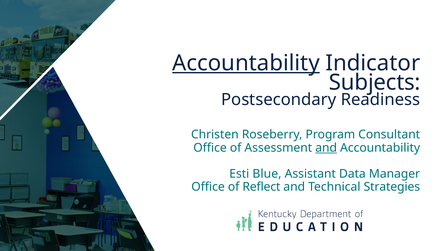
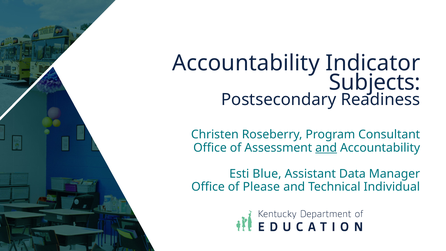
Accountability underline: present -> none (246, 63)
Reflect: Reflect -> Please (261, 187)
Strategies: Strategies -> Individual (392, 187)
